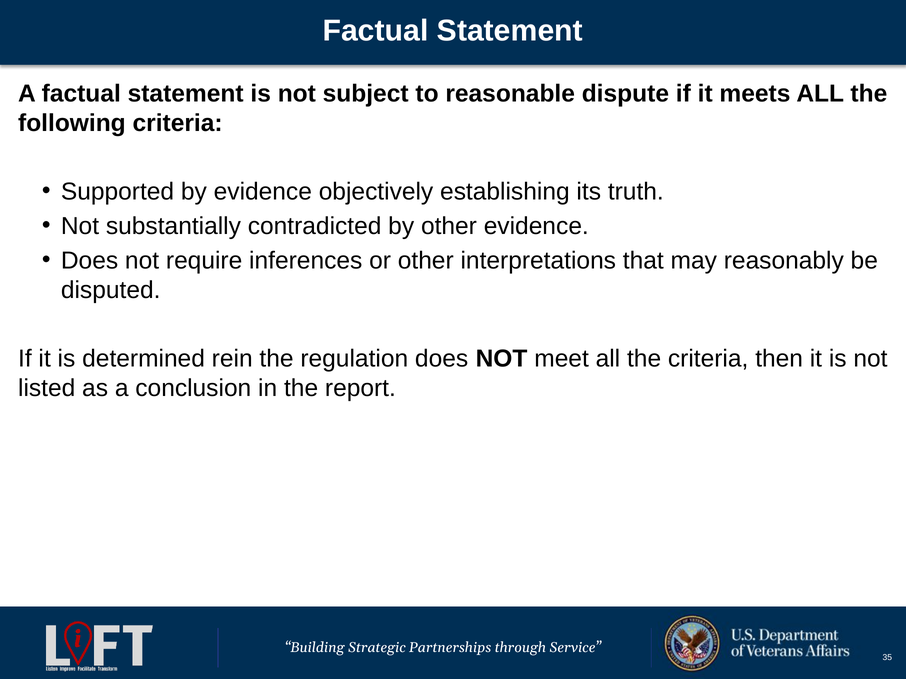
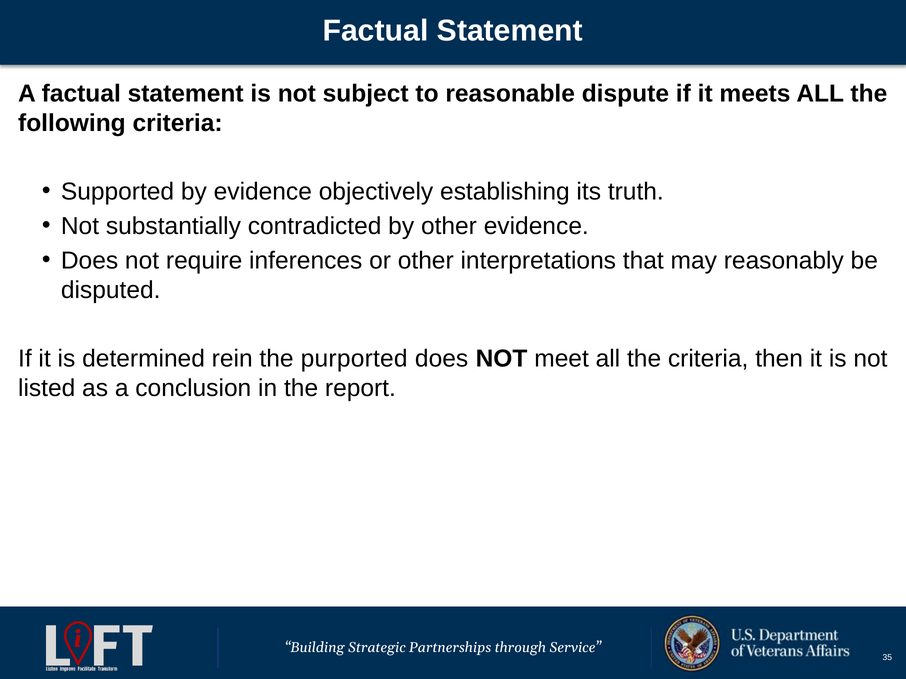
regulation: regulation -> purported (354, 359)
